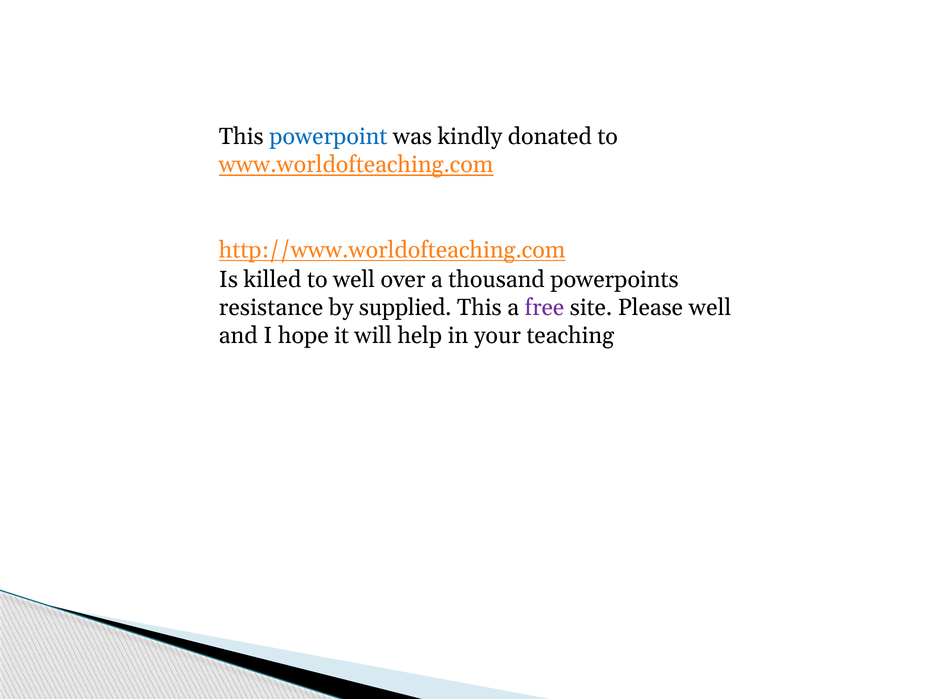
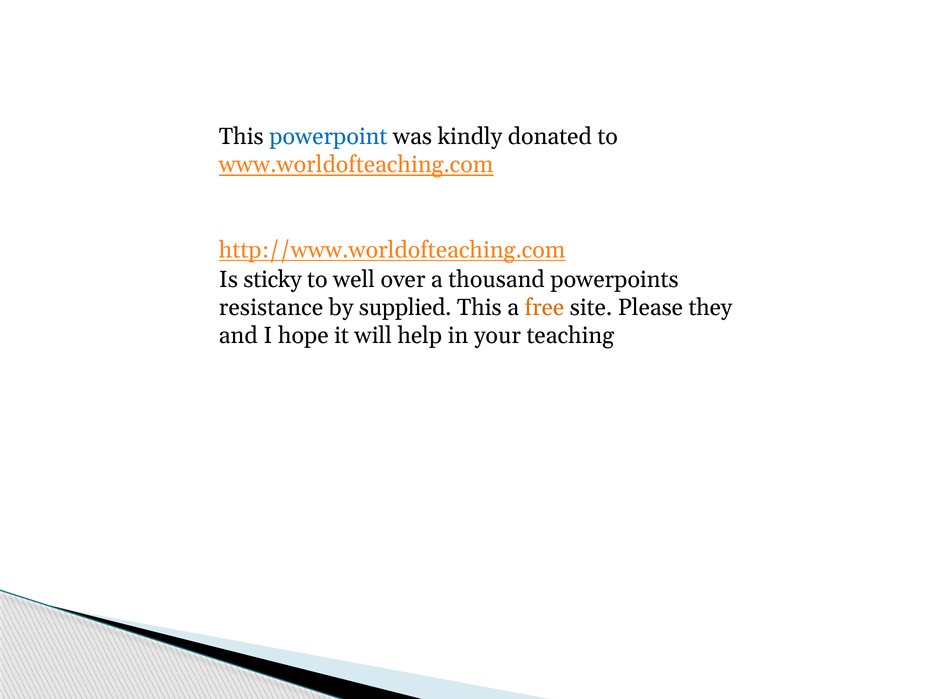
killed: killed -> sticky (273, 280)
free colour: purple -> orange (544, 308)
Please well: well -> they (710, 308)
